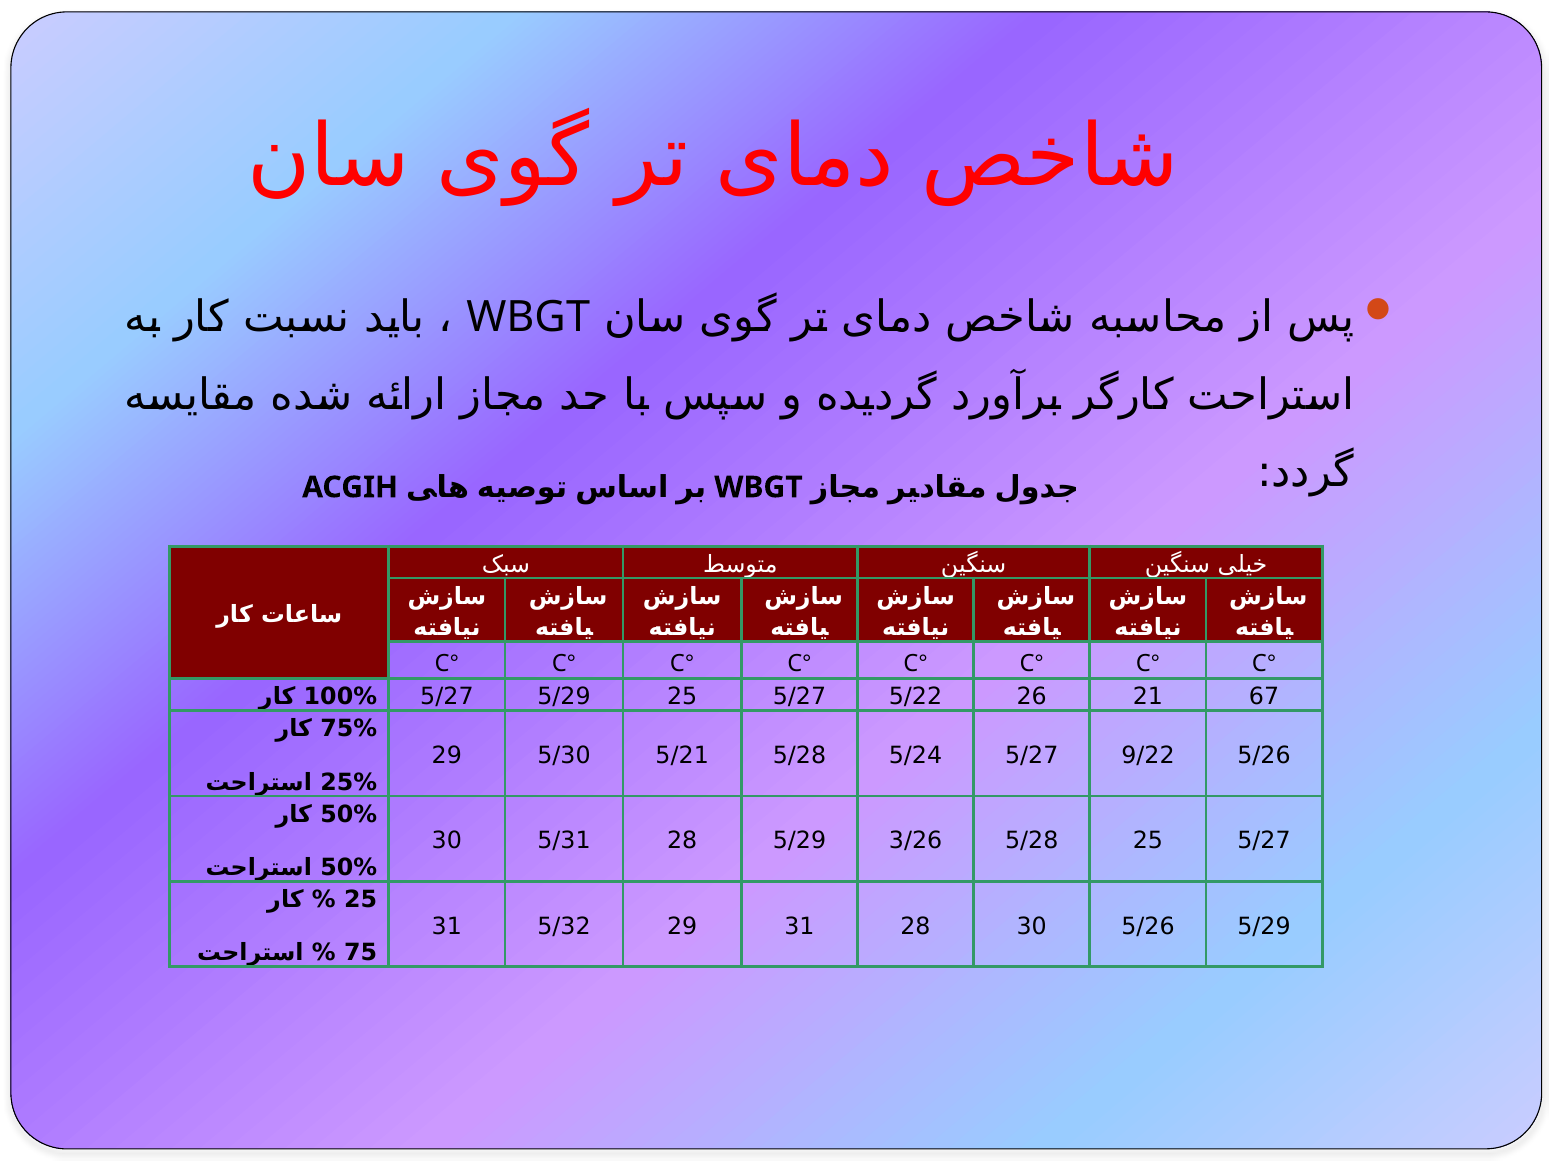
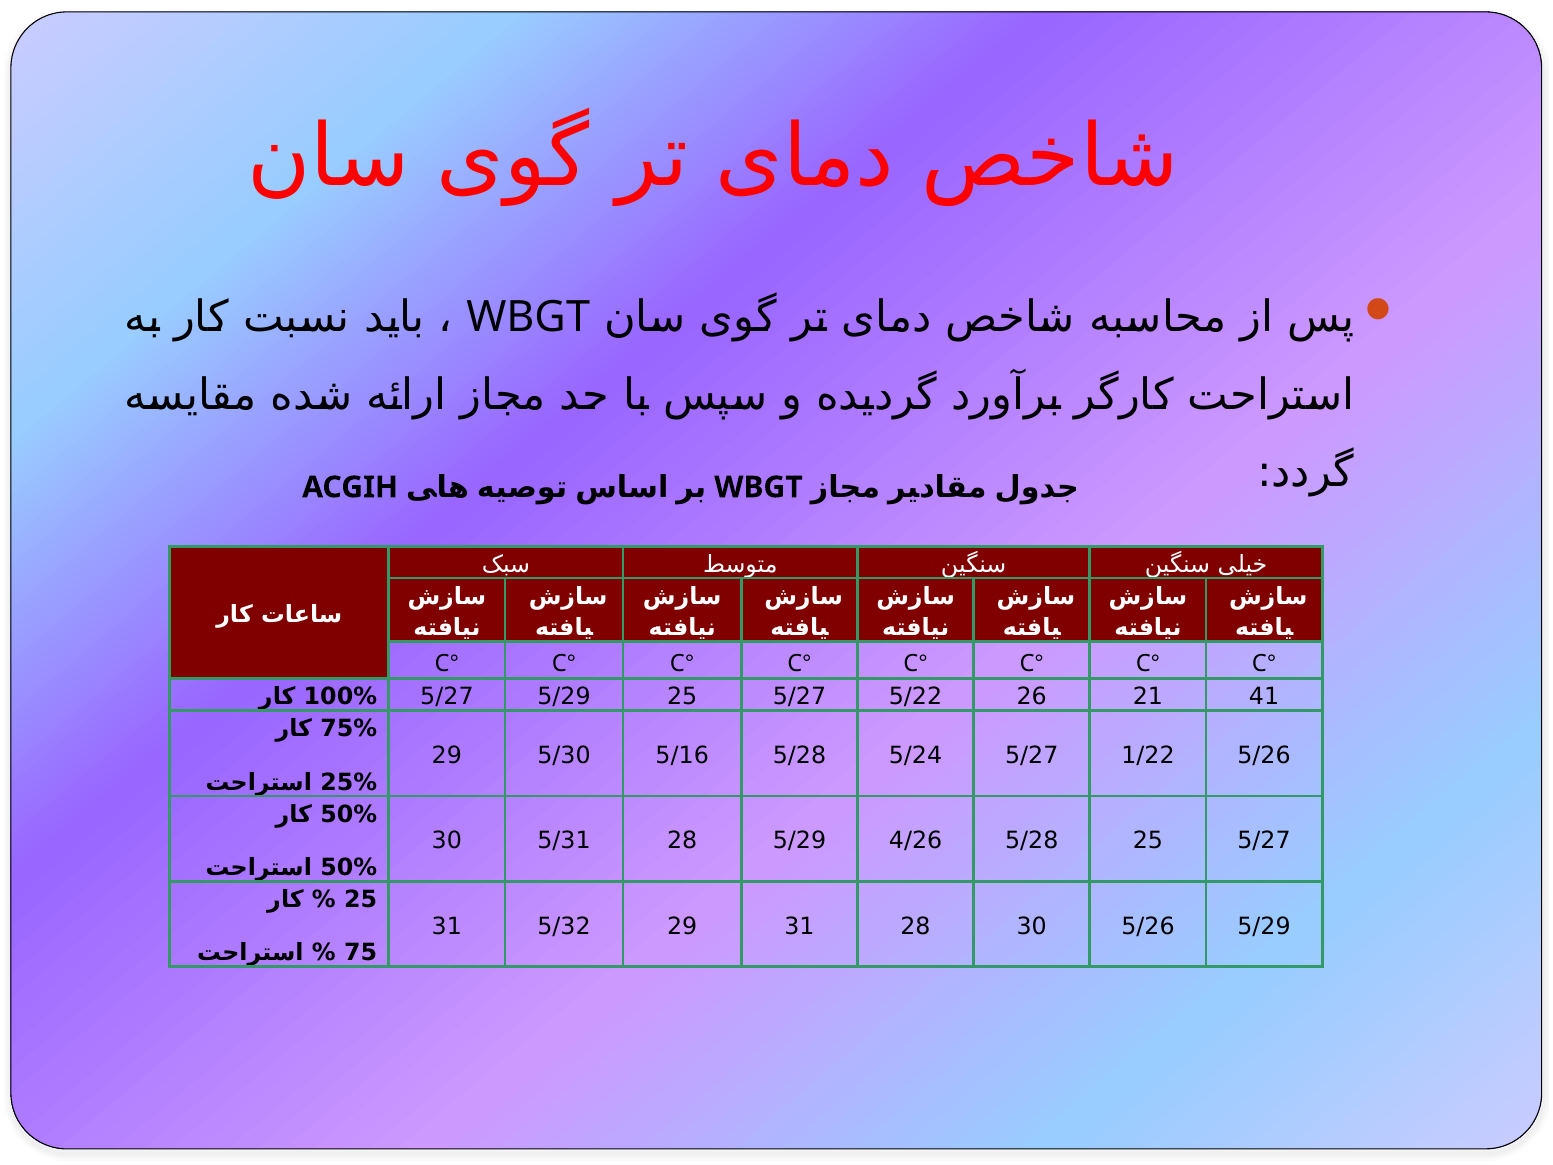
67: 67 -> 41 (1264, 697)
5/21: 5/21 -> 5/16 (682, 756)
9/22: 9/22 -> 1/22 (1148, 756)
3/26: 3/26 -> 4/26 (916, 841)
